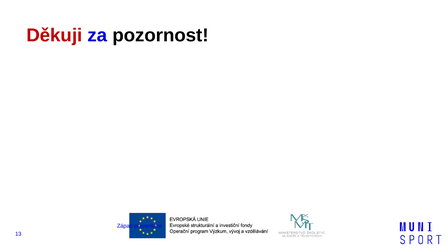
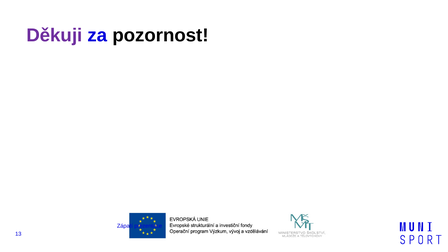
Děkuji colour: red -> purple (54, 35)
